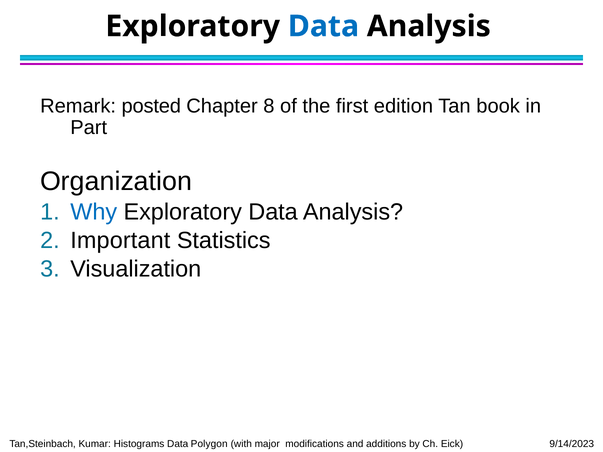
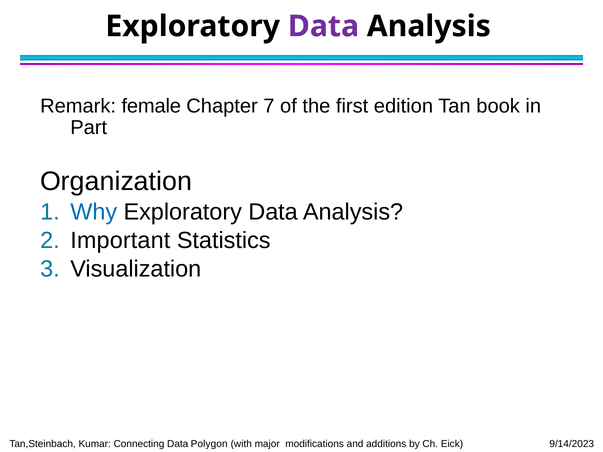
Data colour: blue -> purple (323, 26)
posted: posted -> female (151, 106)
8: 8 -> 7 (269, 106)
Histograms: Histograms -> Connecting (139, 444)
